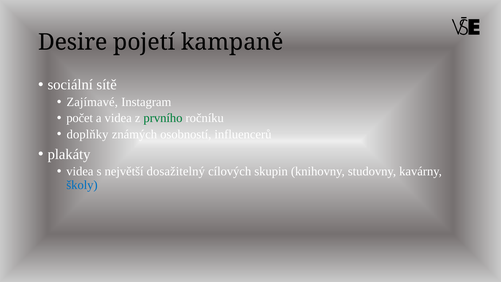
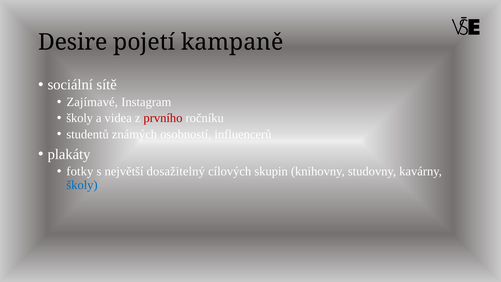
počet: počet -> školy (80, 118)
prvního colour: green -> red (163, 118)
doplňky: doplňky -> studentů (88, 134)
videa: videa -> fotky (80, 171)
